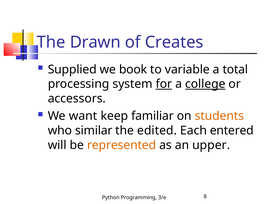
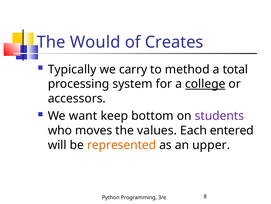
Drawn: Drawn -> Would (95, 42)
Supplied: Supplied -> Typically (72, 69)
book: book -> carry (133, 69)
variable: variable -> method (187, 69)
for underline: present -> none (164, 84)
familiar: familiar -> bottom (152, 116)
students colour: orange -> purple (219, 116)
similar: similar -> moves (94, 130)
edited: edited -> values (157, 130)
